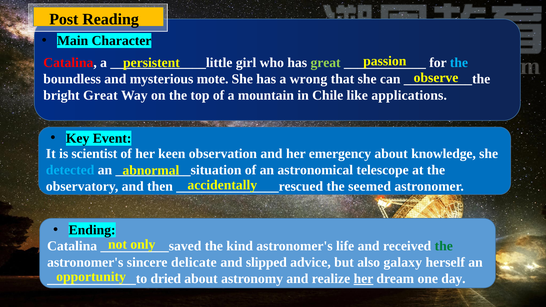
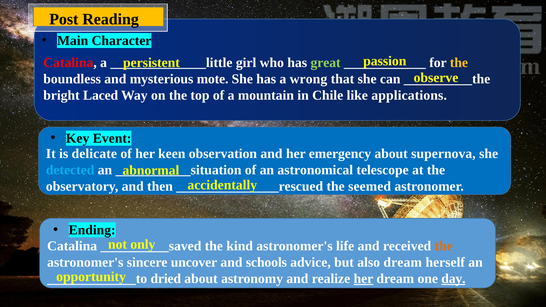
the colour: light blue -> yellow (459, 63)
bright Great: Great -> Laced (101, 95)
scientist: scientist -> delicate (94, 154)
knowledge: knowledge -> supernova (443, 154)
the colour: green -> orange (444, 246)
delicate: delicate -> uncover (194, 262)
slipped: slipped -> schools (266, 262)
also galaxy: galaxy -> dream (403, 262)
day underline: none -> present (453, 279)
